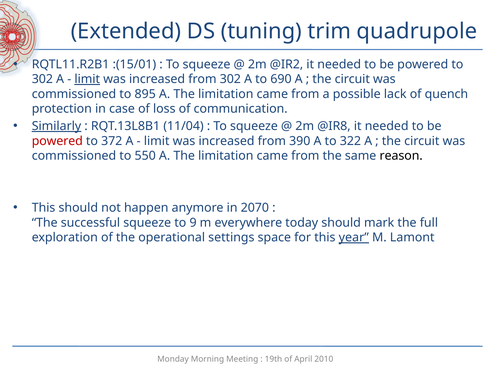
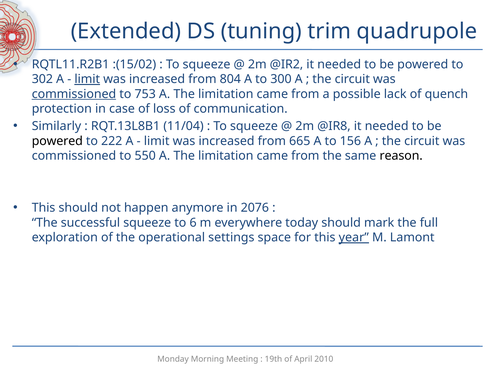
:(15/01: :(15/01 -> :(15/02 (134, 64)
from 302: 302 -> 804 (230, 79)
690: 690 -> 300 (281, 79)
commissioned underline: none -> present (74, 94)
895: 895 -> 753 (145, 94)
Similarly underline: present -> none (56, 126)
powered colour: red -> black (57, 141)
372: 372 -> 222 (112, 141)
390: 390 -> 665 (300, 141)
322: 322 -> 156 (350, 141)
2070: 2070 -> 2076 (255, 208)
9: 9 -> 6 (193, 223)
